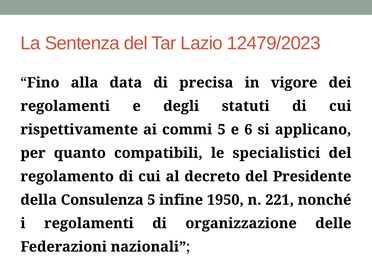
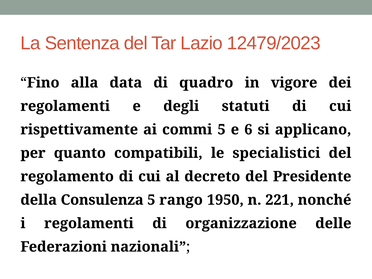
precisa: precisa -> quadro (206, 83)
infine: infine -> rango (181, 200)
